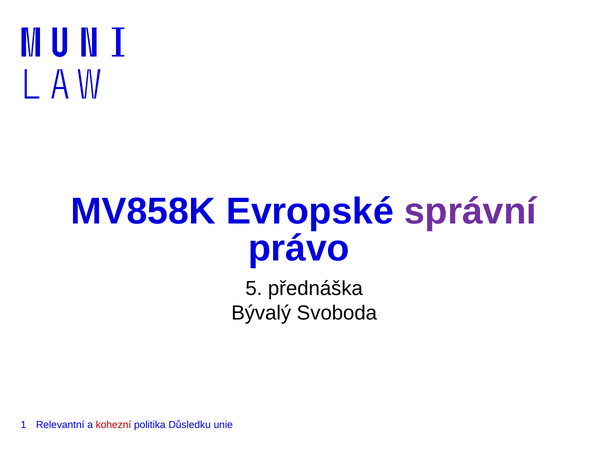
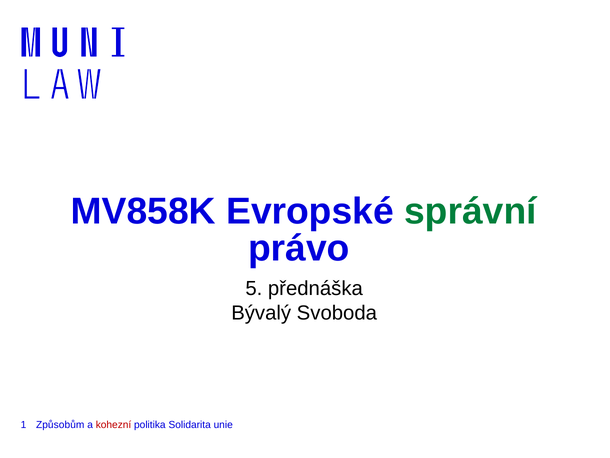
správní colour: purple -> green (470, 211)
Relevantní: Relevantní -> Způsobům (60, 424)
Důsledku: Důsledku -> Solidarita (190, 424)
